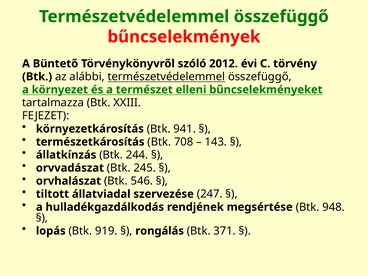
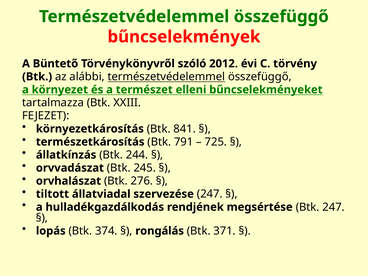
941: 941 -> 841 (185, 129)
708: 708 -> 791 (184, 142)
143: 143 -> 725 (216, 142)
546: 546 -> 276 (142, 181)
Btk 948: 948 -> 247 (334, 207)
919: 919 -> 374 (106, 231)
